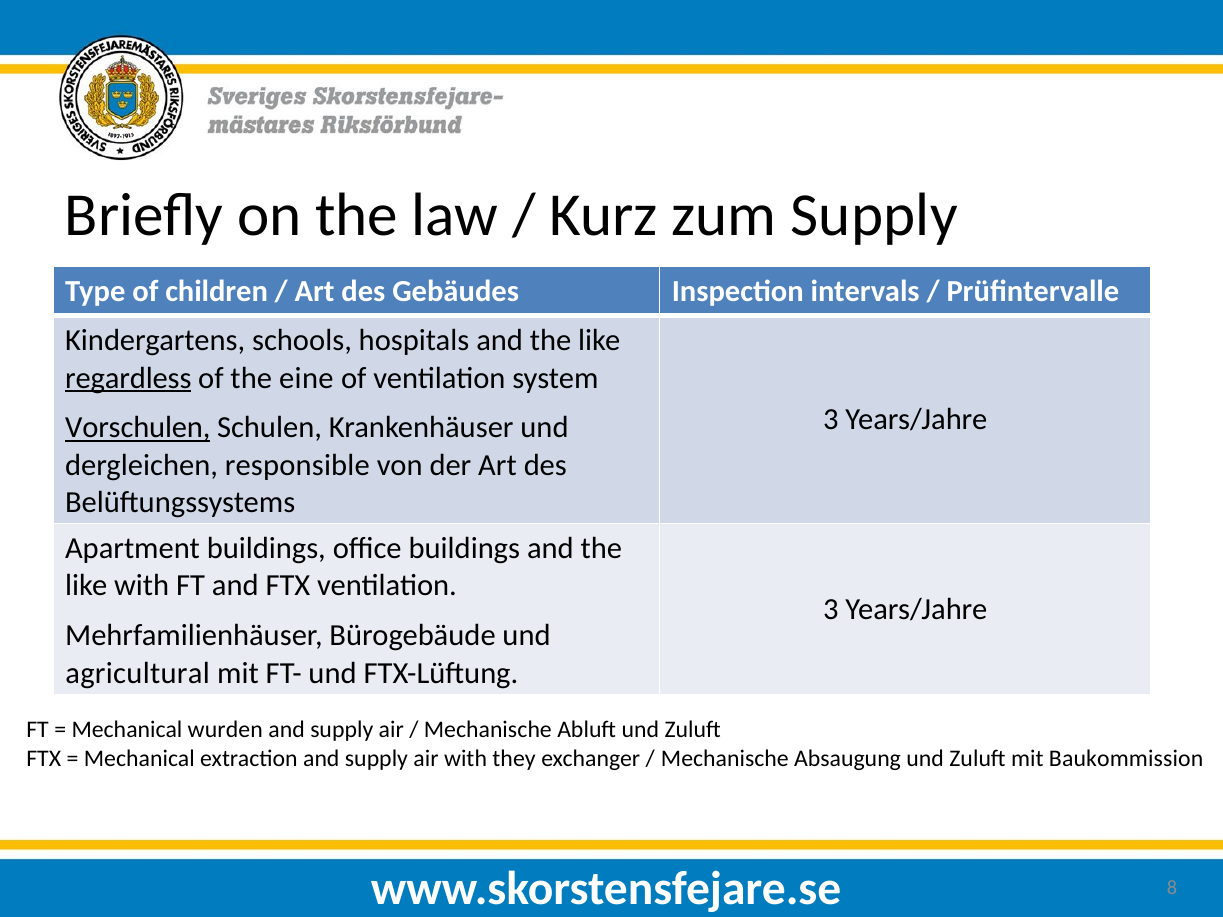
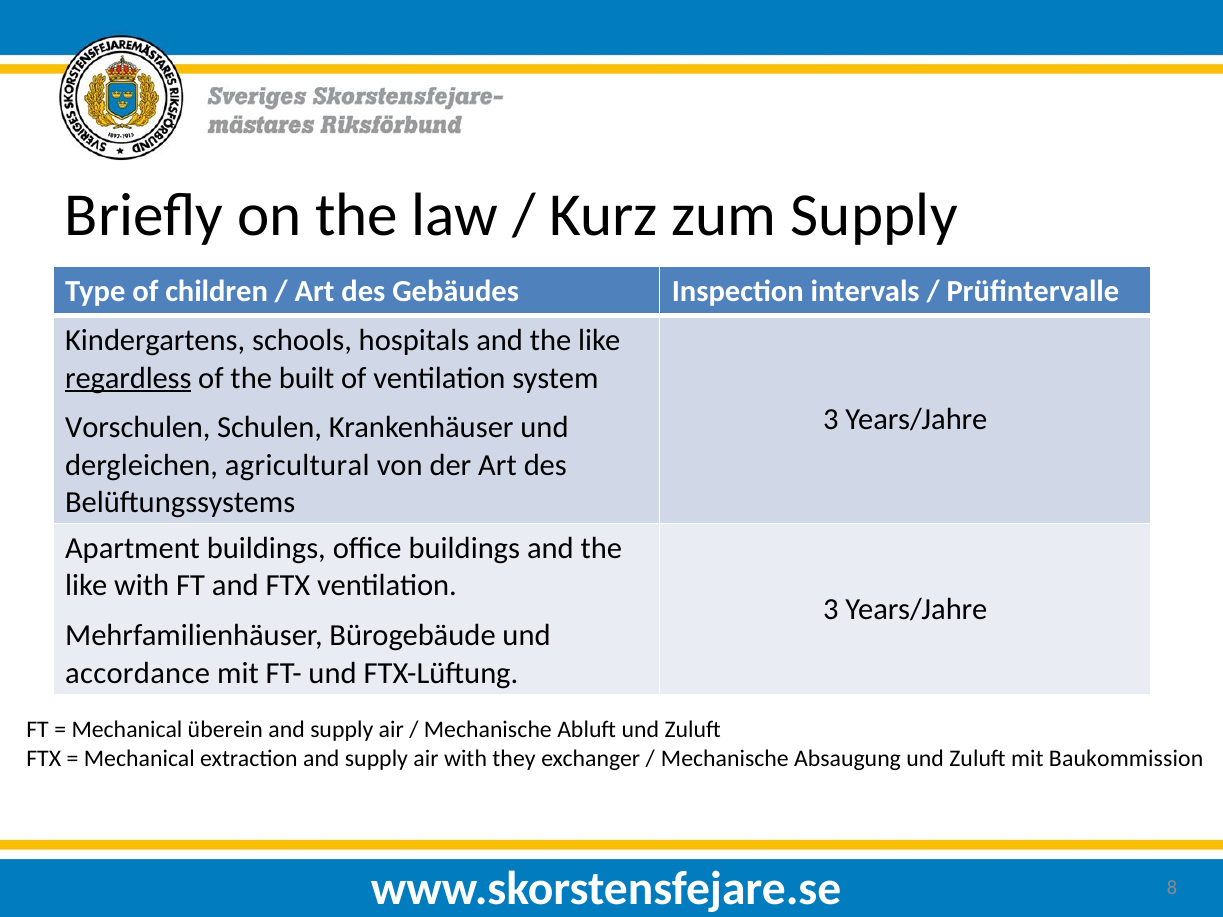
eine: eine -> built (307, 378)
Vorschulen underline: present -> none (138, 428)
responsible: responsible -> agricultural (297, 465)
agricultural: agricultural -> accordance (138, 673)
wurden: wurden -> überein (225, 730)
